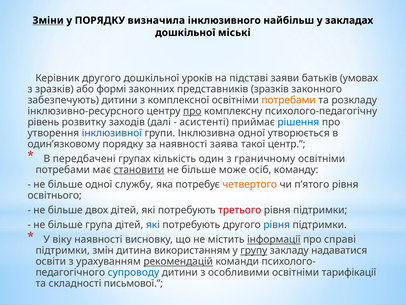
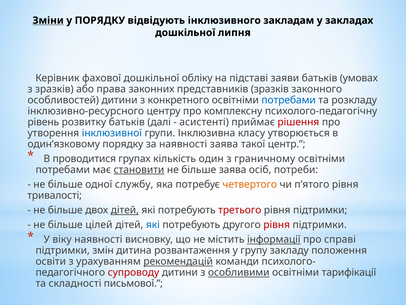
визначила: визначила -> відвідують (156, 20)
найбільш: найбільш -> закладам (289, 20)
міські: міські -> липня (234, 33)
Керівник другого: другого -> фахової (102, 78)
уроків: уроків -> обліку (197, 78)
формі: формі -> права (111, 89)
забезпечують: забезпечують -> особливостей (63, 100)
комплексної: комплексної -> конкретного (178, 100)
потребами colour: orange -> blue (289, 100)
про underline: present -> none (192, 111)
розвитку заходів: заходів -> батьків (127, 122)
рішення colour: blue -> red (298, 122)
Інклюзивна одної: одної -> класу (252, 133)
передбачені: передбачені -> проводитися (84, 158)
більше може: може -> заява (233, 169)
команду: команду -> потреби (296, 169)
освітнього: освітнього -> тривалості (55, 195)
дітей underline: none -> present (125, 210)
група: група -> цілей (99, 225)
рівня colour: blue -> red (277, 225)
використанням: використанням -> розвантаження (192, 250)
групу underline: present -> none (254, 250)
надаватися: надаватися -> положення (339, 250)
супроводу colour: blue -> red (133, 272)
особливими underline: none -> present (239, 272)
